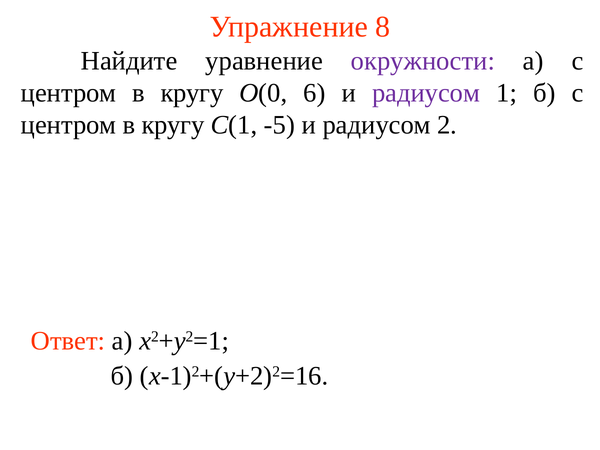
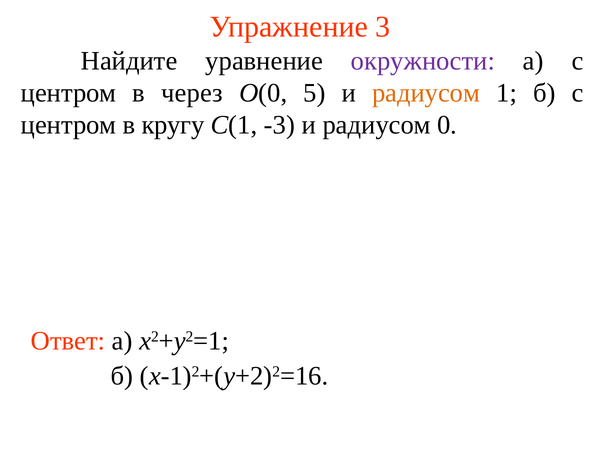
8: 8 -> 3 (383, 27)
кругу: кругу -> через (192, 93)
6: 6 -> 5 (314, 93)
радиусом colour: purple -> orange (426, 93)
-5: -5 -> -3 (279, 125)
2: 2 -> 0 (447, 125)
